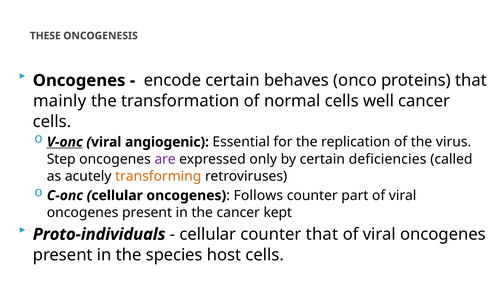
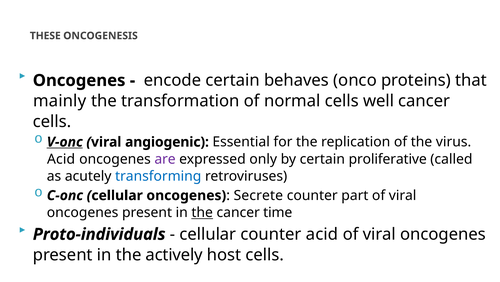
Step: Step -> Acid (61, 159)
deficiencies: deficiencies -> proliferative (388, 159)
transforming colour: orange -> blue (158, 176)
Follows: Follows -> Secrete (258, 195)
the underline: none -> present (202, 212)
kept: kept -> time (278, 212)
counter that: that -> acid (322, 234)
species: species -> actively (174, 254)
